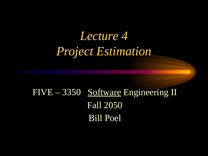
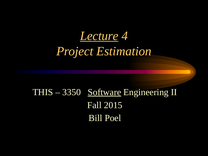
Lecture underline: none -> present (99, 36)
FIVE: FIVE -> THIS (43, 92)
2050: 2050 -> 2015 (113, 105)
